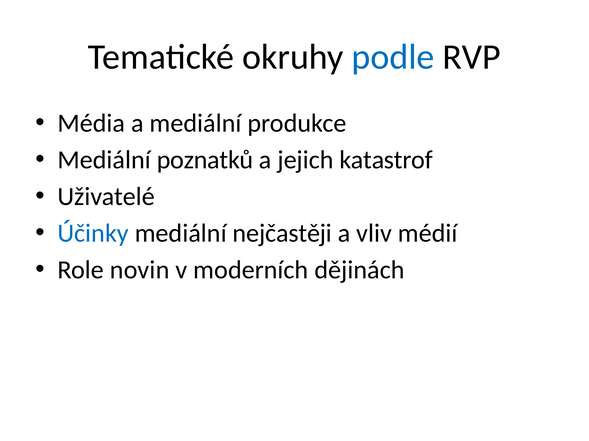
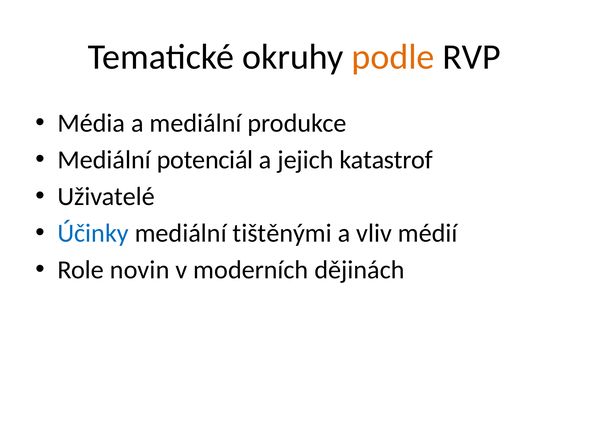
podle colour: blue -> orange (393, 57)
poznatků: poznatků -> potenciál (205, 160)
nejčastěji: nejčastěji -> tištěnými (282, 234)
